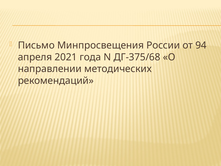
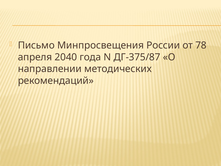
94: 94 -> 78 (201, 45)
2021: 2021 -> 2040 (66, 57)
ДГ-375/68: ДГ-375/68 -> ДГ-375/87 (137, 57)
